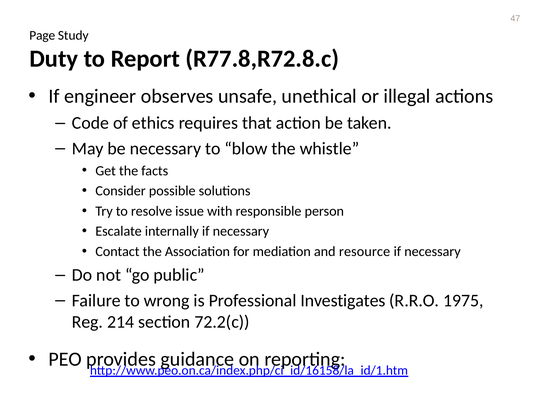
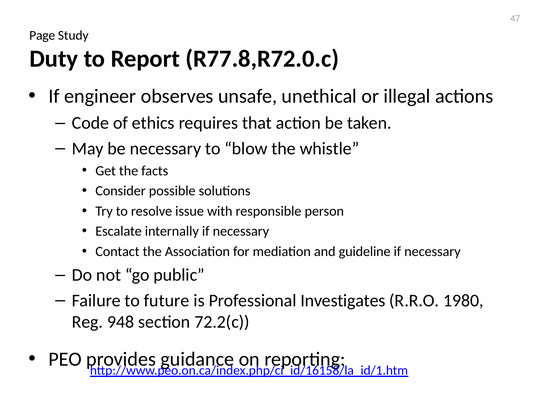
R77.8,R72.8.c: R77.8,R72.8.c -> R77.8,R72.0.c (262, 59)
resource: resource -> guideline (365, 252)
wrong: wrong -> future (167, 301)
1975: 1975 -> 1980 (463, 301)
214: 214 -> 948 (121, 322)
